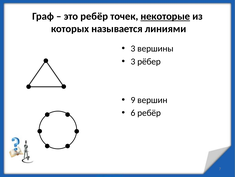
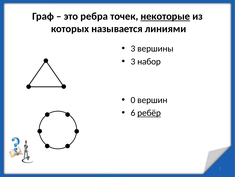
это ребёр: ребёр -> ребра (94, 16)
рёбер: рёбер -> набор (149, 61)
9: 9 -> 0 (133, 100)
ребёр underline: none -> present (149, 112)
